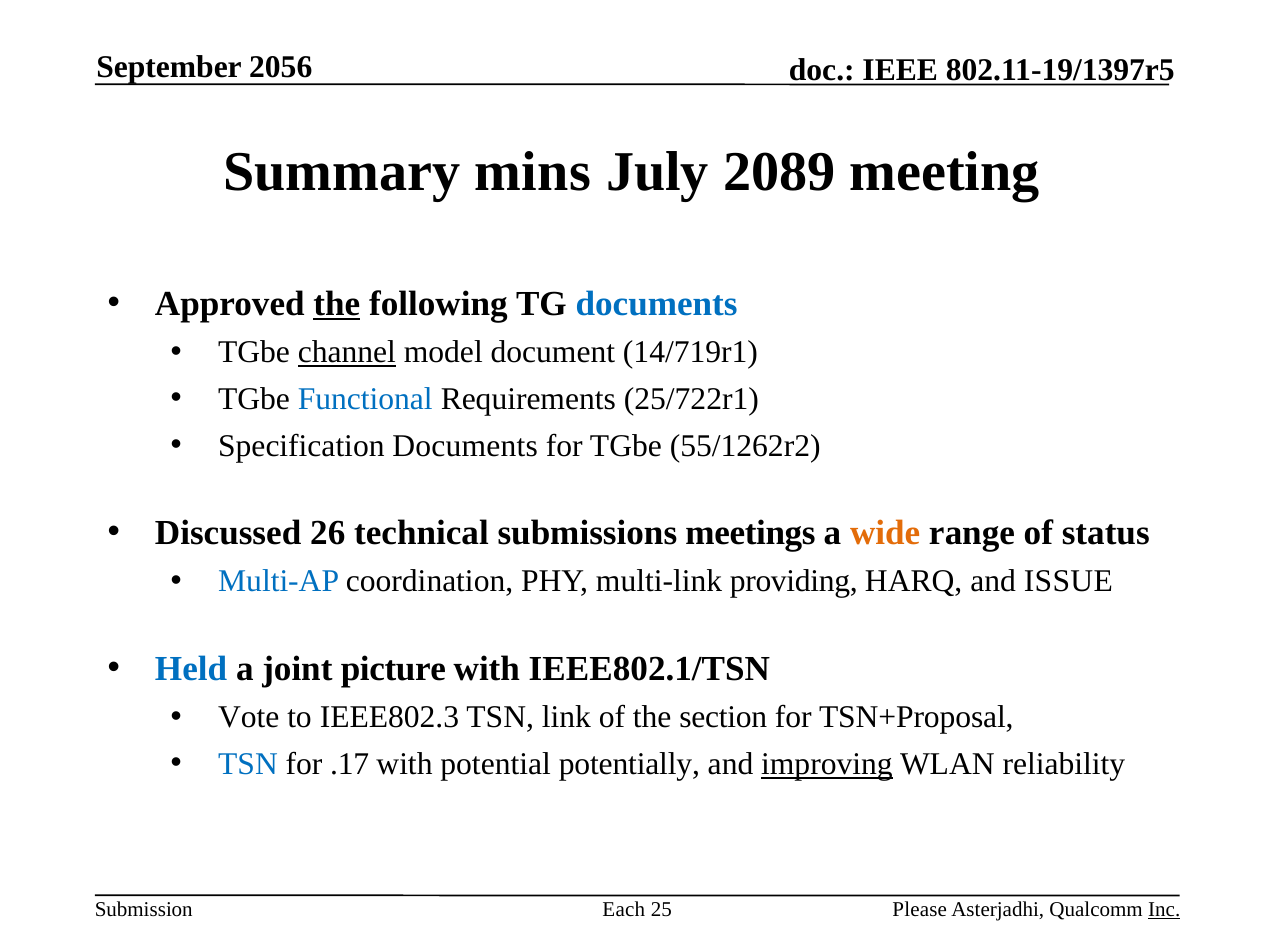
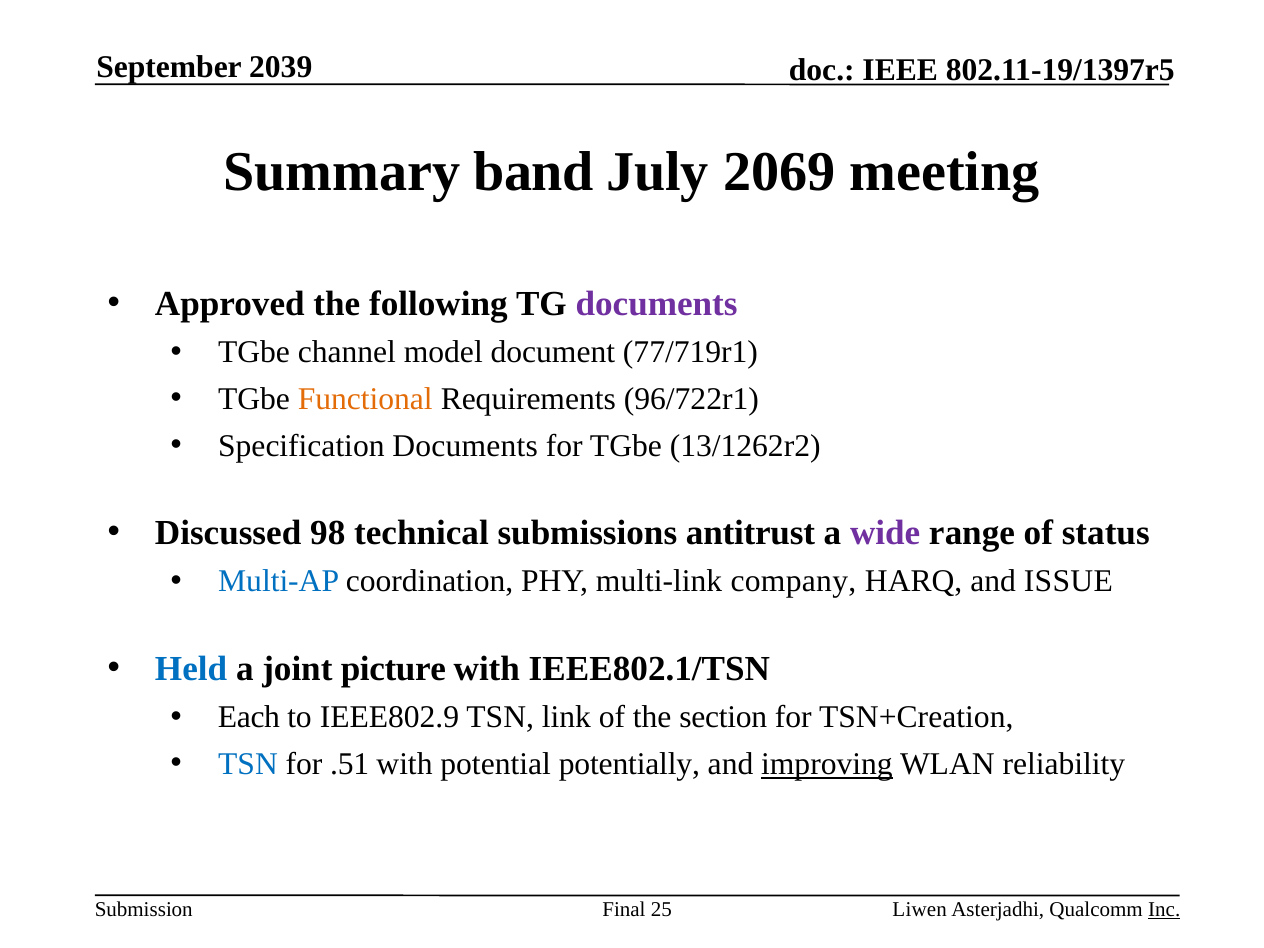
2056: 2056 -> 2039 (281, 67)
mins: mins -> band (534, 172)
2089: 2089 -> 2069 (779, 172)
the underline: present -> none (337, 304)
documents colour: blue -> purple (657, 304)
channel underline: present -> none (347, 352)
14/719r1: 14/719r1 -> 77/719r1 (690, 352)
Functional colour: blue -> orange (365, 399)
25/722r1: 25/722r1 -> 96/722r1 (691, 399)
55/1262r2: 55/1262r2 -> 13/1262r2 (745, 446)
26: 26 -> 98 (328, 533)
meetings: meetings -> antitrust (750, 533)
wide colour: orange -> purple (885, 533)
providing: providing -> company (793, 582)
Vote: Vote -> Each (249, 717)
IEEE802.3: IEEE802.3 -> IEEE802.9 (389, 717)
TSN+Proposal: TSN+Proposal -> TSN+Creation (916, 717)
.17: .17 -> .51 (350, 764)
Each: Each -> Final (624, 909)
Please: Please -> Liwen (920, 909)
